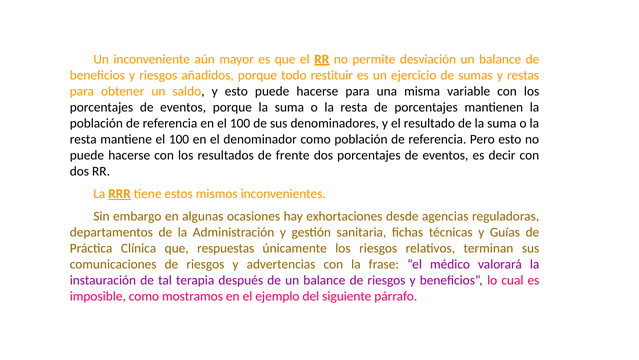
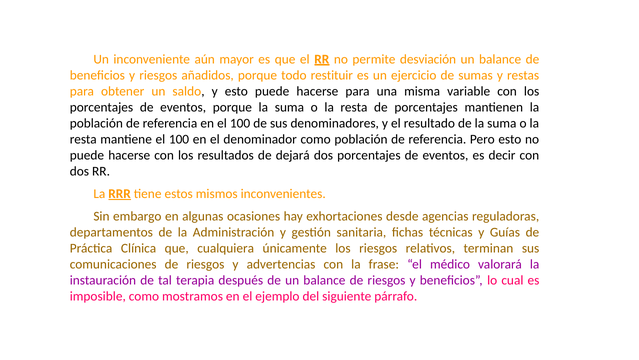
frente: frente -> dejará (293, 155)
respuestas: respuestas -> cualquiera (226, 248)
